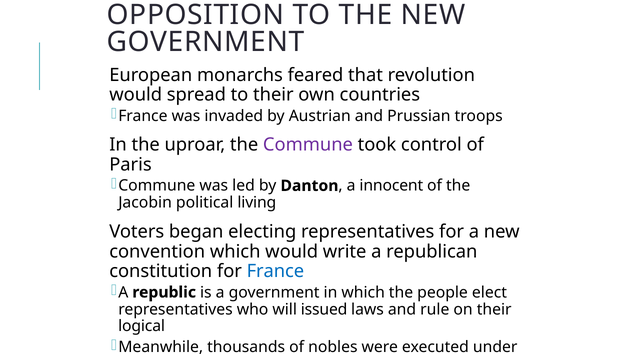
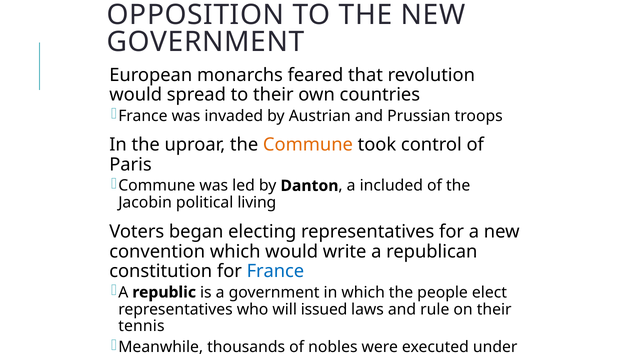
Commune colour: purple -> orange (308, 145)
innocent: innocent -> included (391, 186)
logical: logical -> tennis (141, 326)
